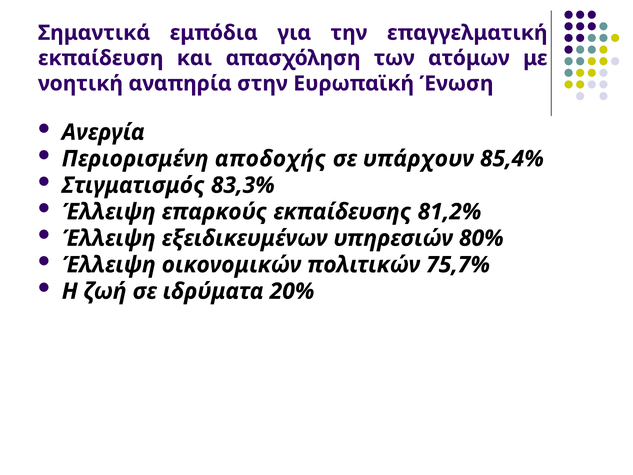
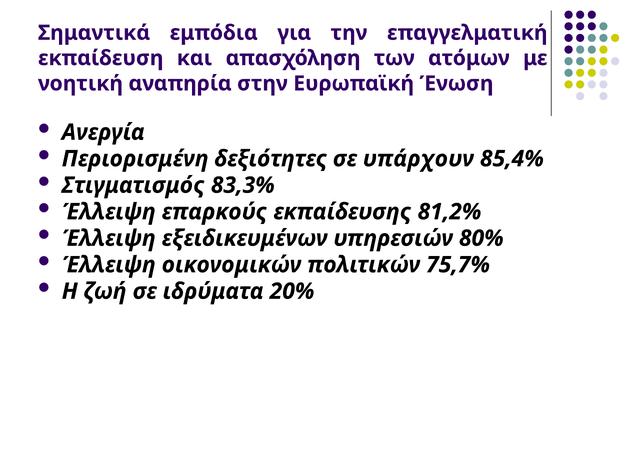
αποδοχής: αποδοχής -> δεξιότητες (271, 159)
